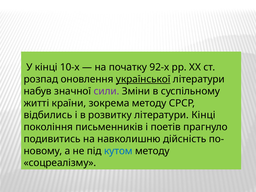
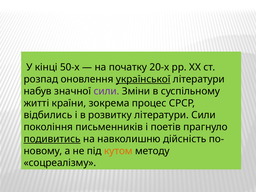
10-х: 10-х -> 50-х (70, 67)
92-х: 92-х -> 20-х (159, 67)
зокрема методу: методу -> процес (149, 103)
літератури Кінці: Кінці -> Сили (203, 115)
подивитись underline: none -> present (52, 139)
кутом colour: blue -> orange (118, 151)
